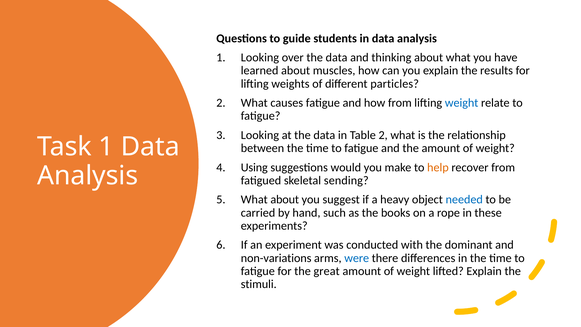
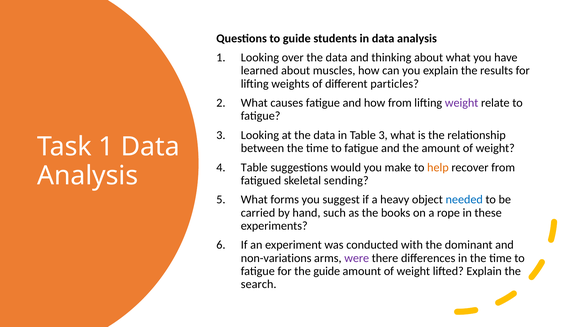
weight colour: blue -> purple (462, 103)
Table 2: 2 -> 3 (383, 135)
Using: Using -> Table (254, 167)
What about: about -> forms (285, 199)
were colour: blue -> purple (357, 258)
the great: great -> guide (327, 271)
stimuli: stimuli -> search (259, 284)
